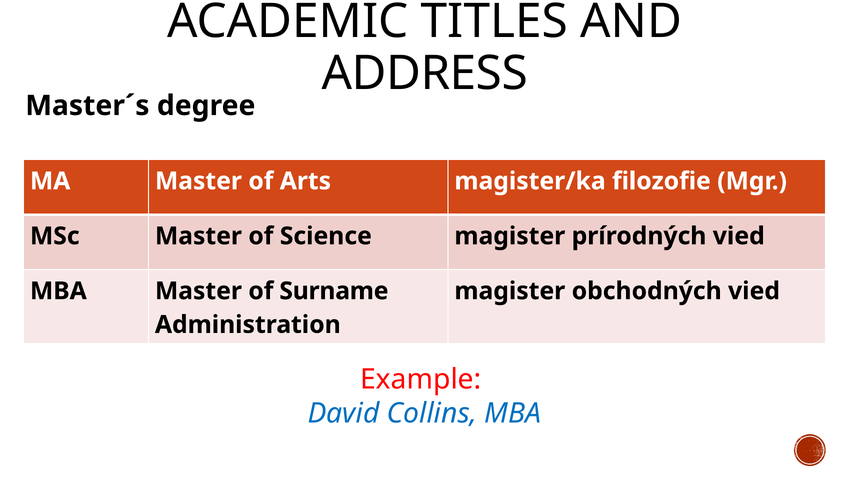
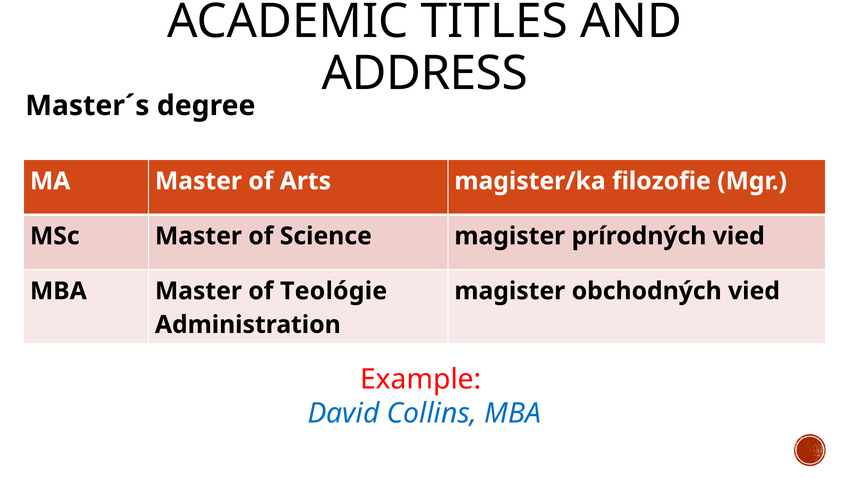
Surname: Surname -> Teológie (334, 291)
